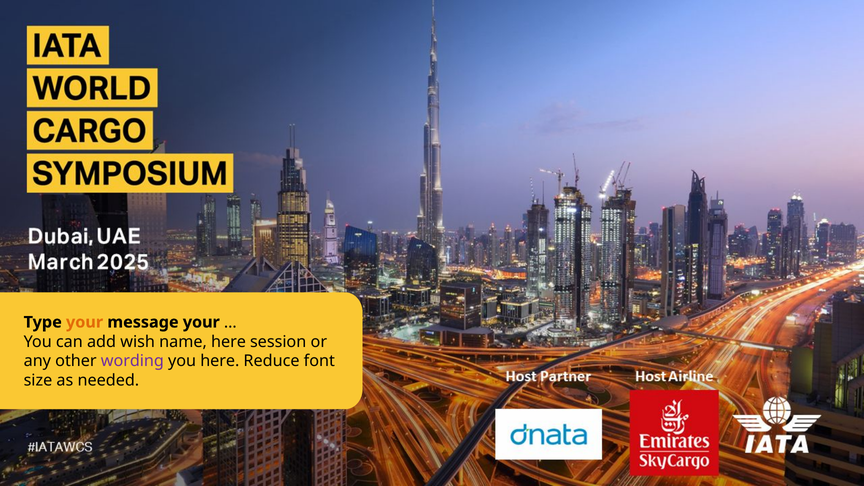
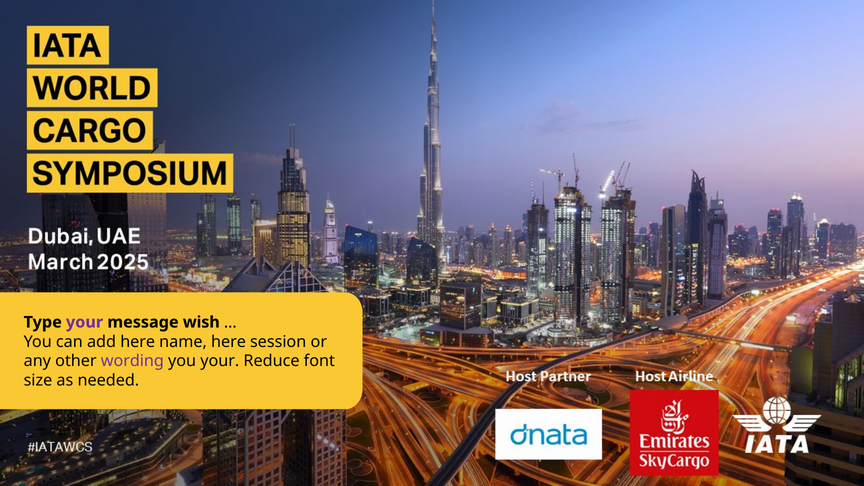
your colour: orange -> purple (85, 322)
message your: your -> wish (201, 322)
add wish: wish -> here (138, 342)
you here: here -> your (220, 361)
